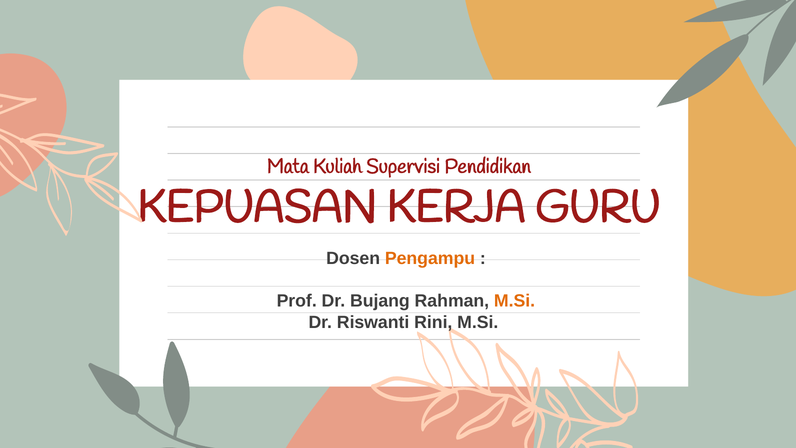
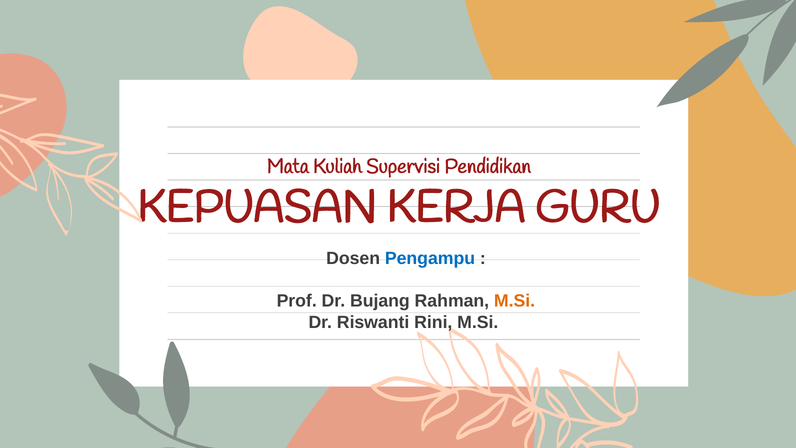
Pengampu colour: orange -> blue (430, 258)
